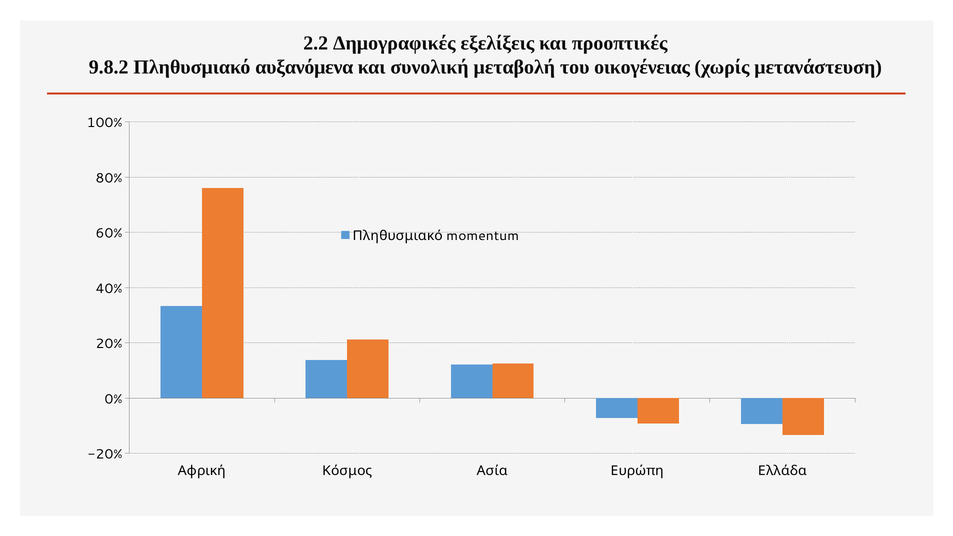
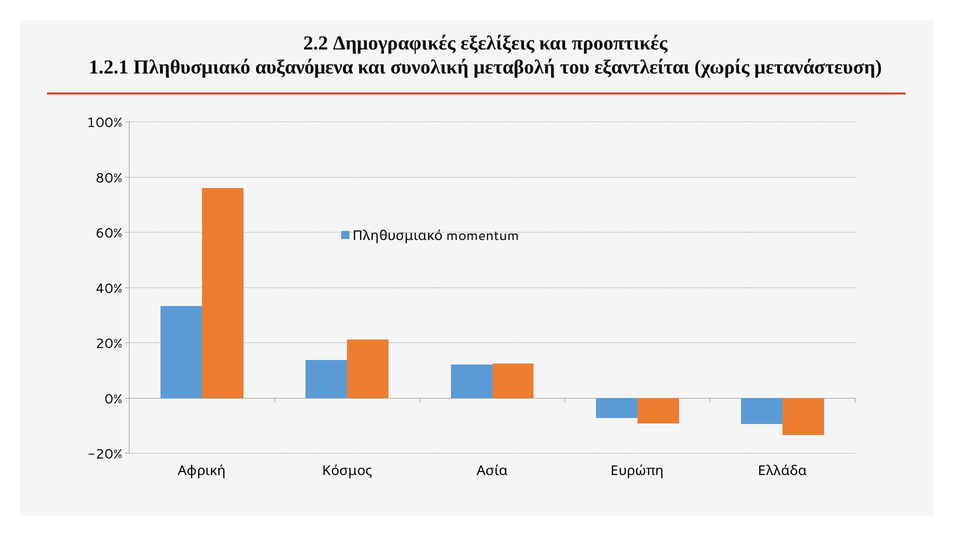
9.8.2: 9.8.2 -> 1.2.1 (109, 67)
οικογένειας: οικογένειας -> εξαντλείται (642, 67)
